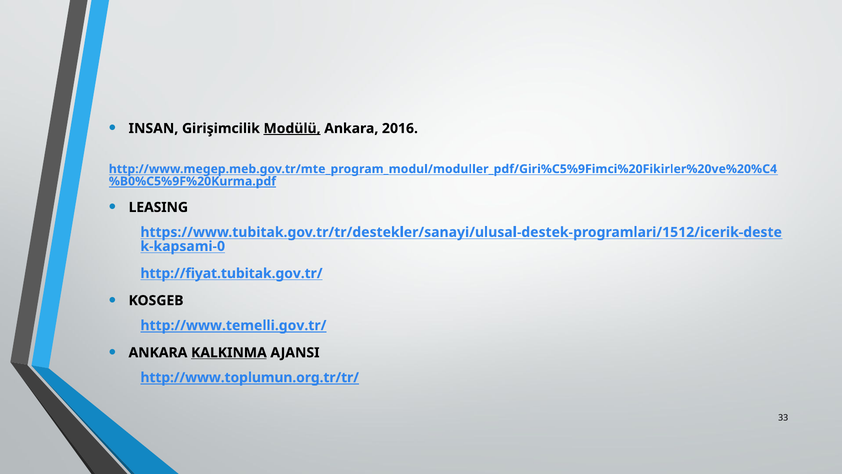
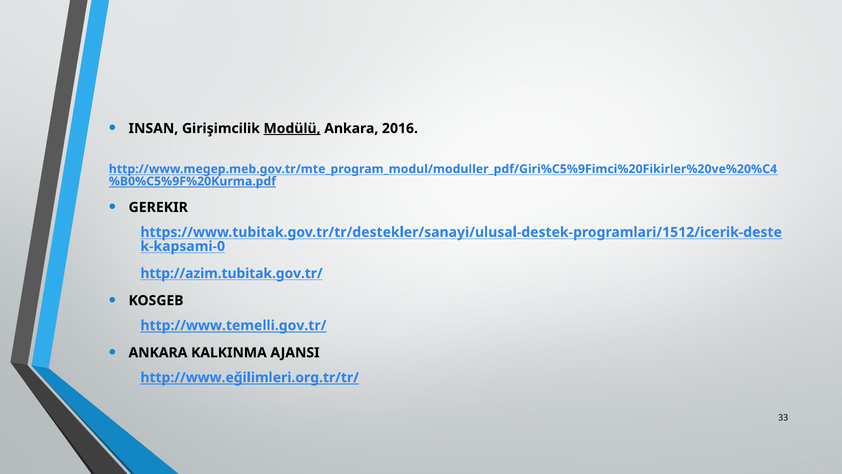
LEASING: LEASING -> GEREKIR (158, 207)
http://fiyat.tubitak.gov.tr/: http://fiyat.tubitak.gov.tr/ -> http://azim.tubitak.gov.tr/ (232, 273)
KALKINMA underline: present -> none (229, 352)
http://www.toplumun.org.tr/tr/: http://www.toplumun.org.tr/tr/ -> http://www.eğilimleri.org.tr/tr/ (250, 377)
